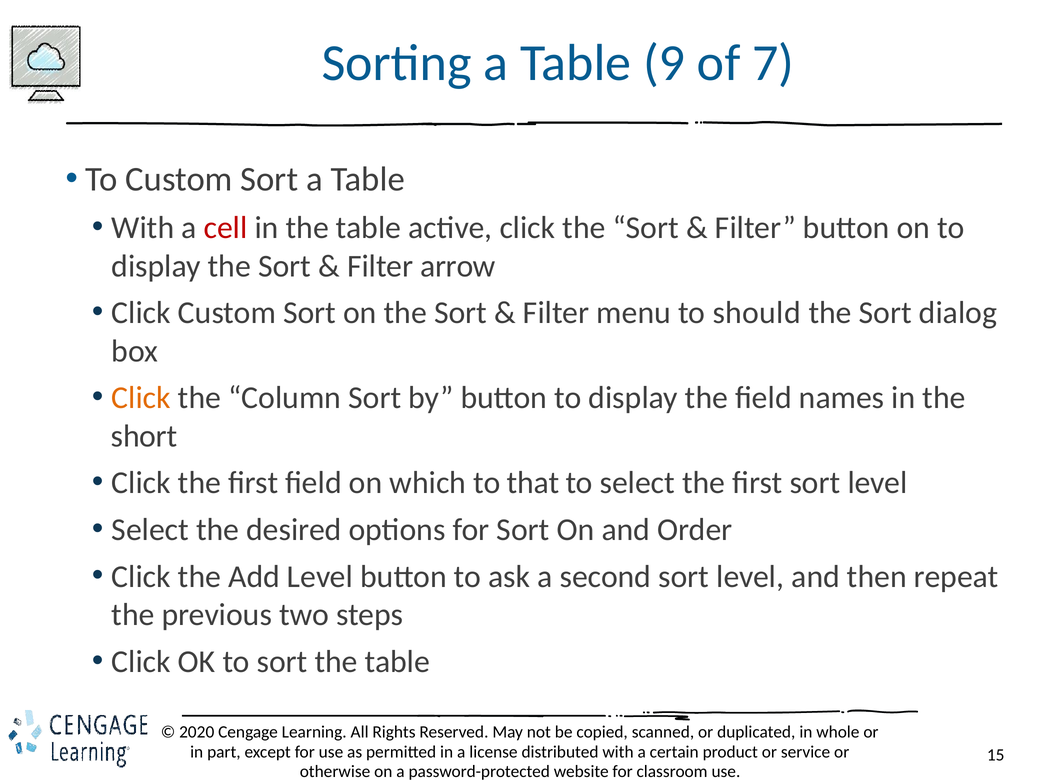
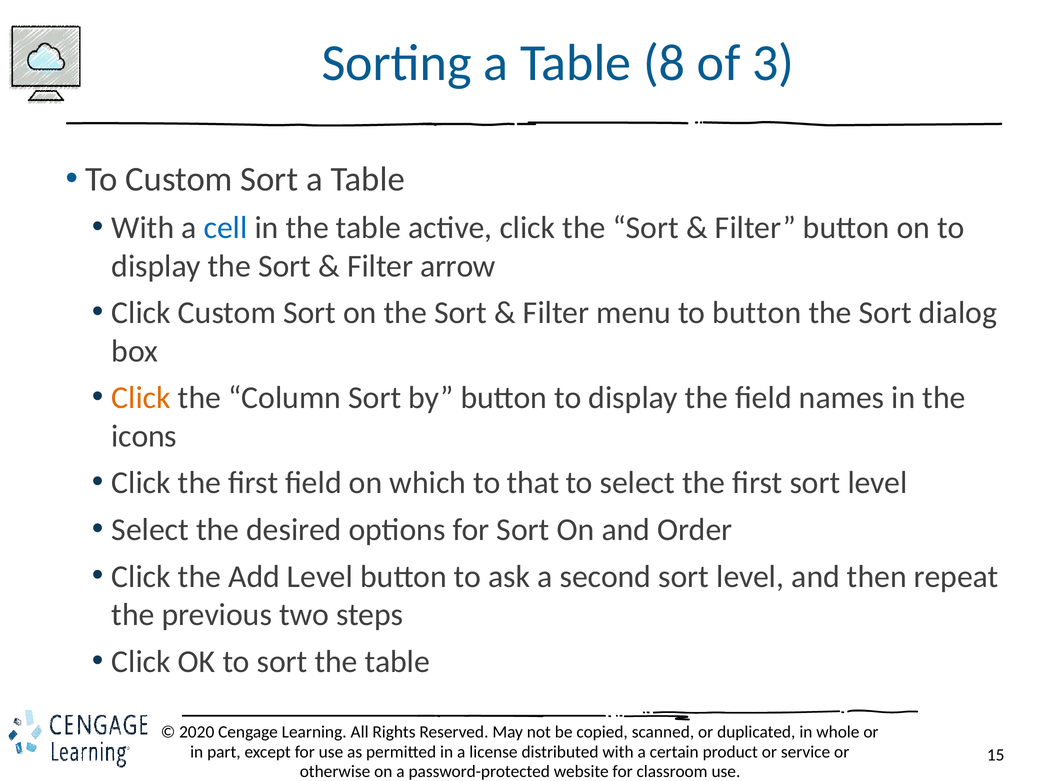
9: 9 -> 8 (664, 63)
7: 7 -> 3 (773, 63)
cell colour: red -> blue (226, 228)
to should: should -> button (757, 313)
short: short -> icons (144, 436)
